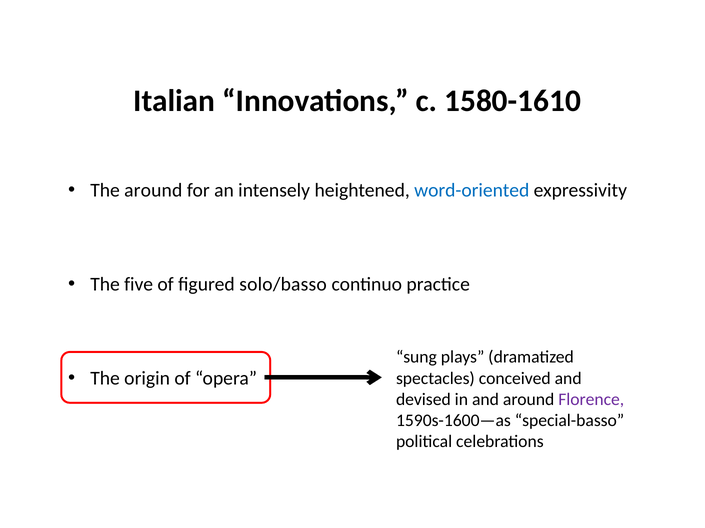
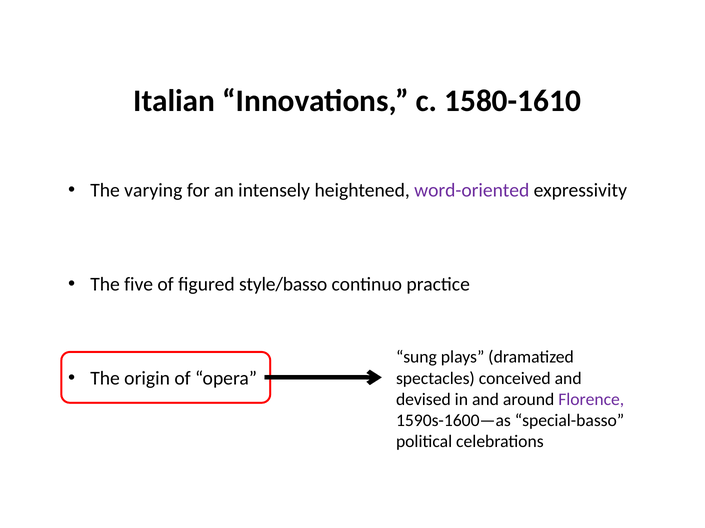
The around: around -> varying (153, 191)
word-oriented colour: blue -> purple (472, 191)
solo/basso: solo/basso -> style/basso (283, 285)
